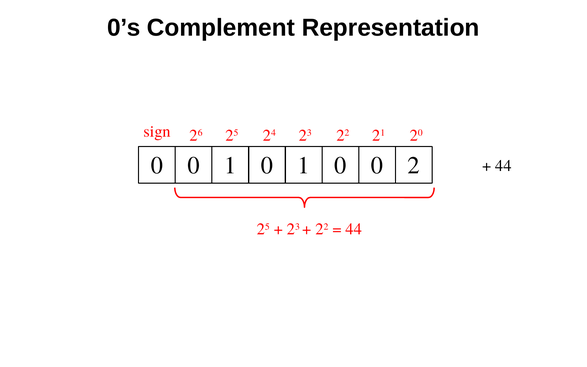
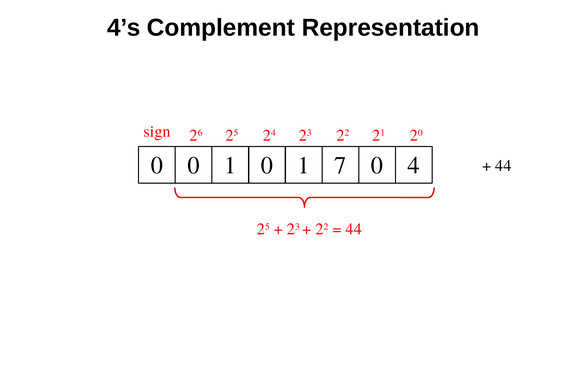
0’s: 0’s -> 4’s (124, 28)
1 0 1 0: 0 -> 7 (340, 165)
2: 2 -> 4 (414, 165)
